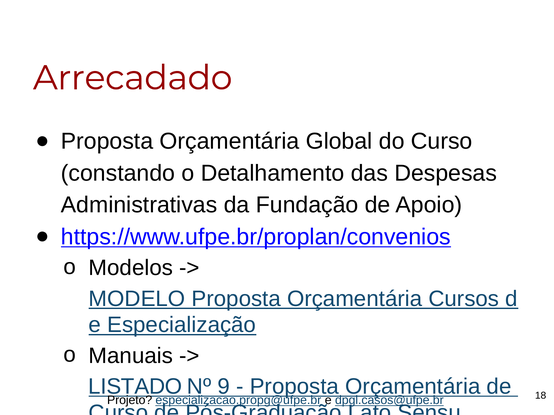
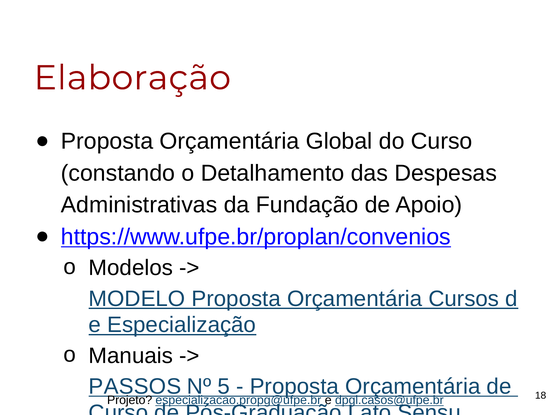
Arrecadado: Arrecadado -> Elaboração (132, 78)
LISTADO: LISTADO -> PASSOS (135, 387)
9: 9 -> 5 (224, 387)
